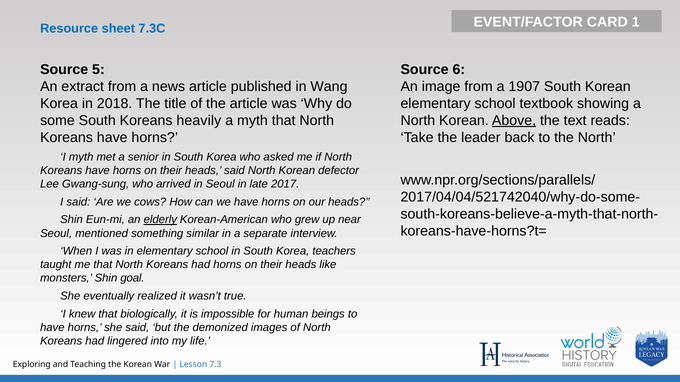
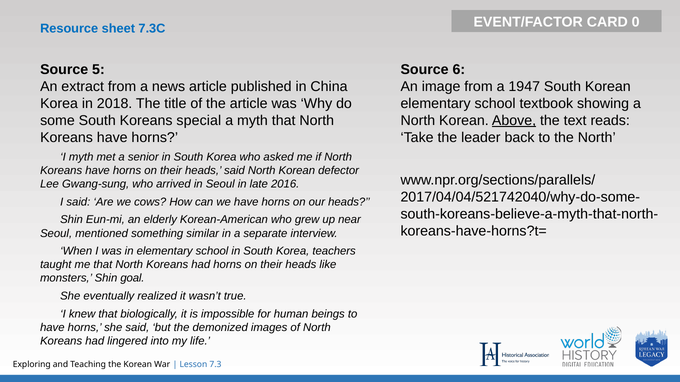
1: 1 -> 0 (636, 22)
Wang: Wang -> China (329, 87)
1907: 1907 -> 1947 (524, 87)
heavily: heavily -> special (199, 121)
2017: 2017 -> 2016 (285, 184)
elderly underline: present -> none (160, 220)
